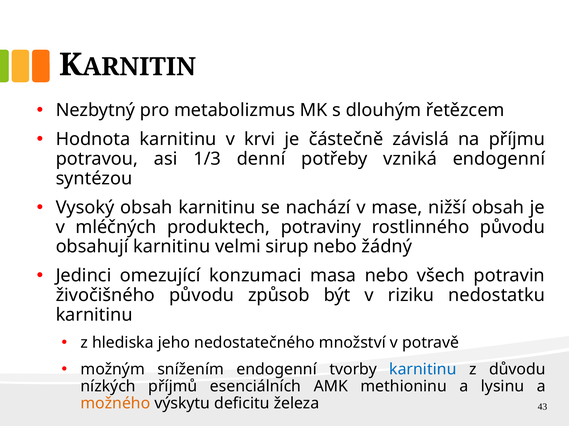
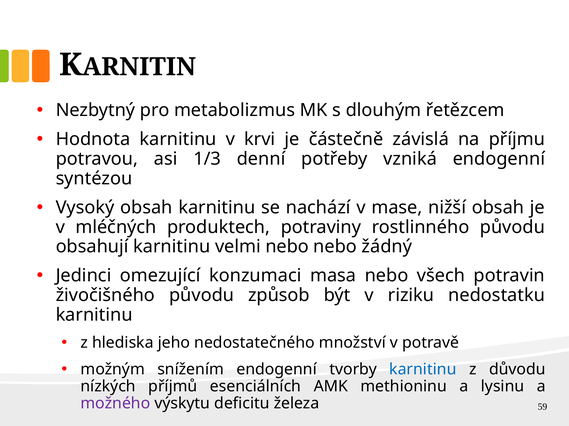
velmi sirup: sirup -> nebo (287, 247)
možného colour: orange -> purple (115, 404)
43: 43 -> 59 (542, 408)
